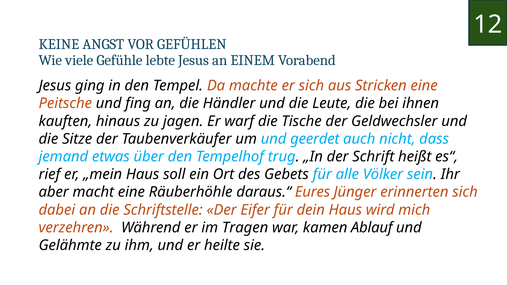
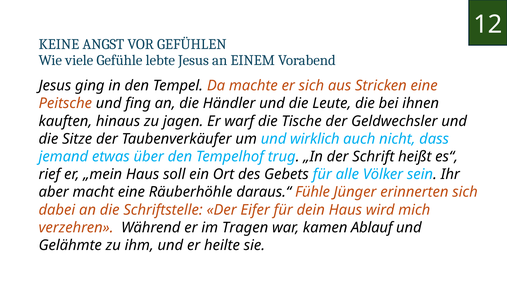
geerdet: geerdet -> wirklich (315, 139)
Eures: Eures -> Fühle (313, 192)
